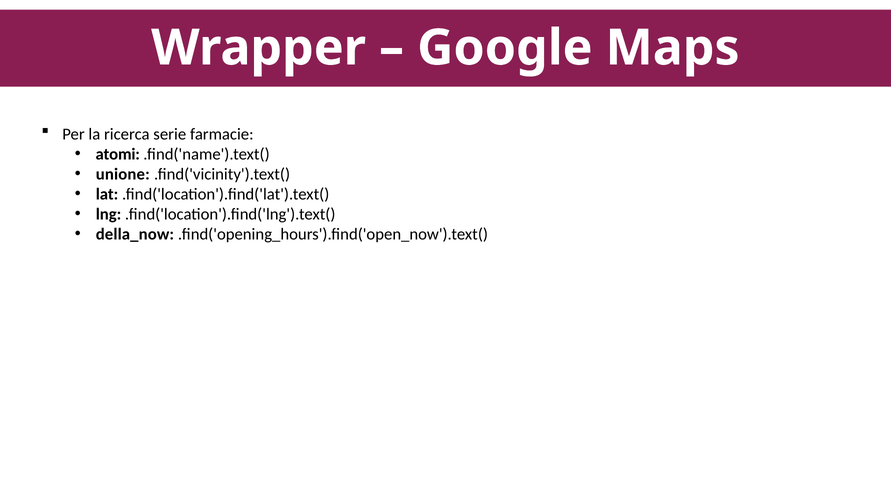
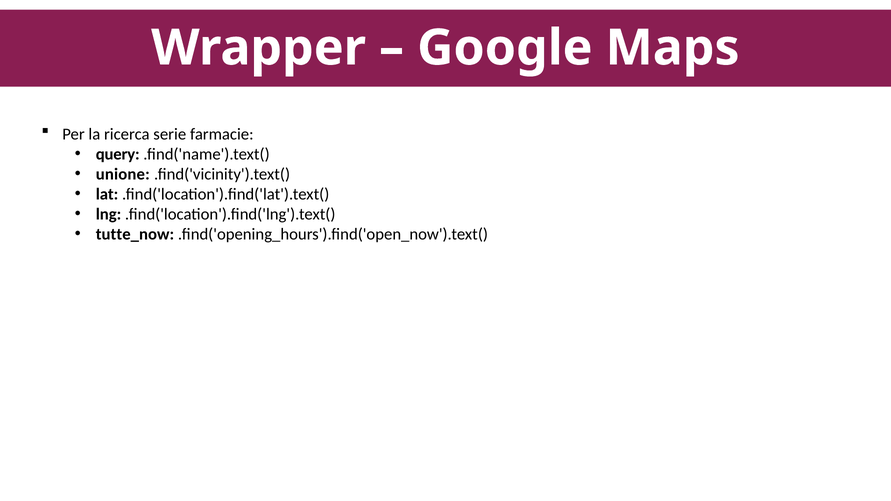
atomi: atomi -> query (118, 154)
della_now: della_now -> tutte_now (135, 234)
